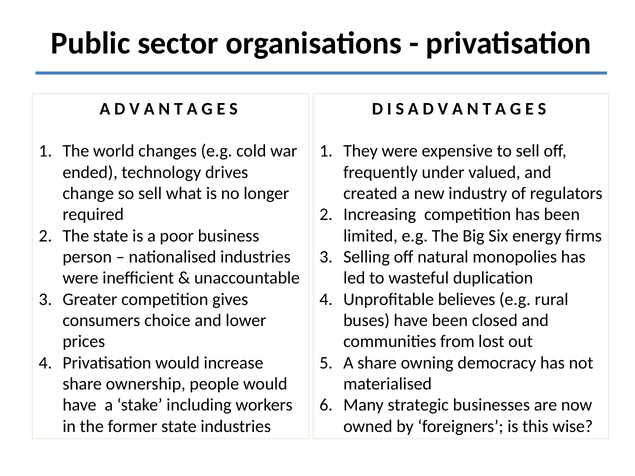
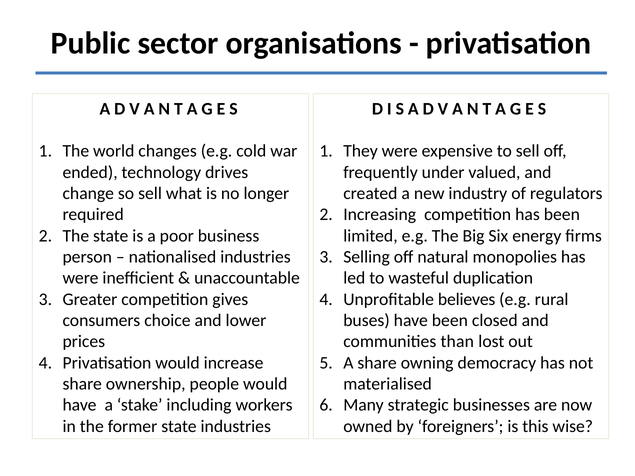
from: from -> than (457, 342)
